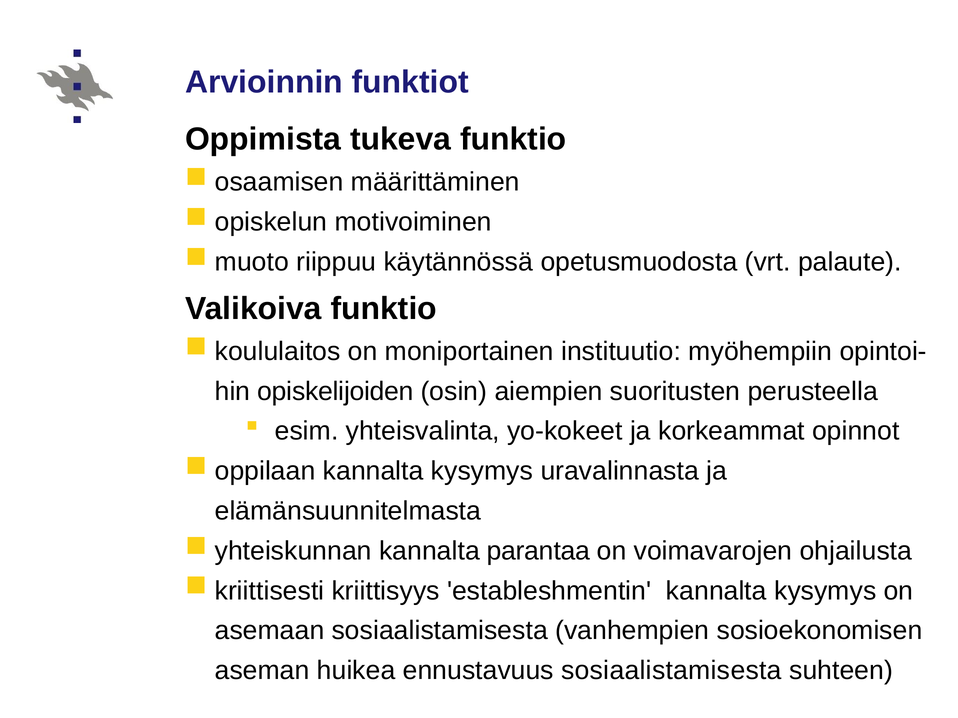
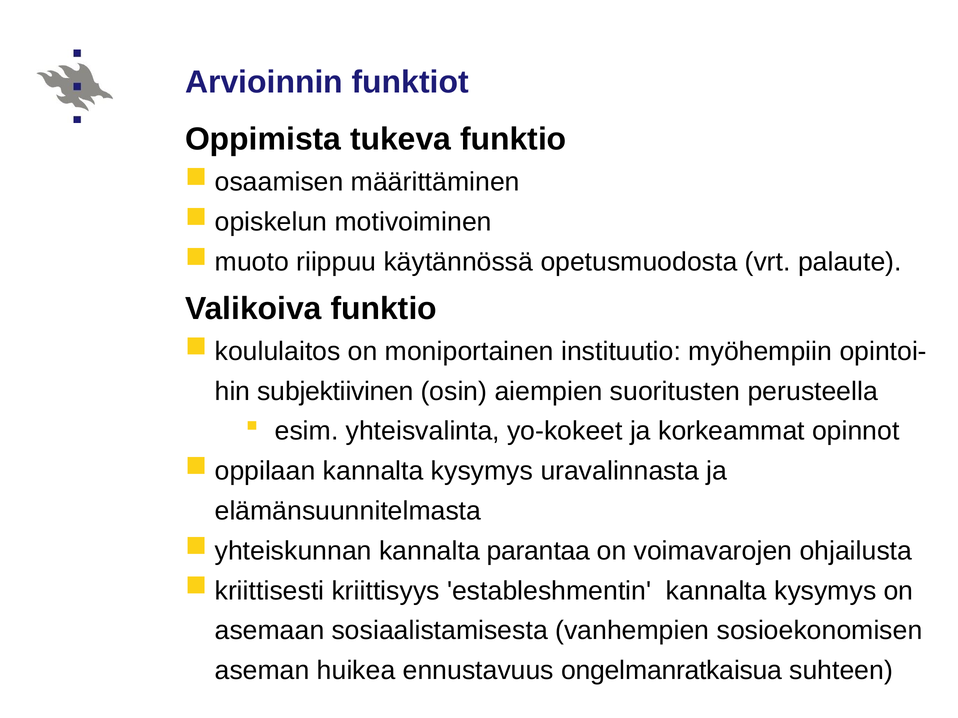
opiskelijoiden: opiskelijoiden -> subjektiivinen (336, 392)
ennustavuus sosiaalistamisesta: sosiaalistamisesta -> ongelmanratkaisua (672, 671)
